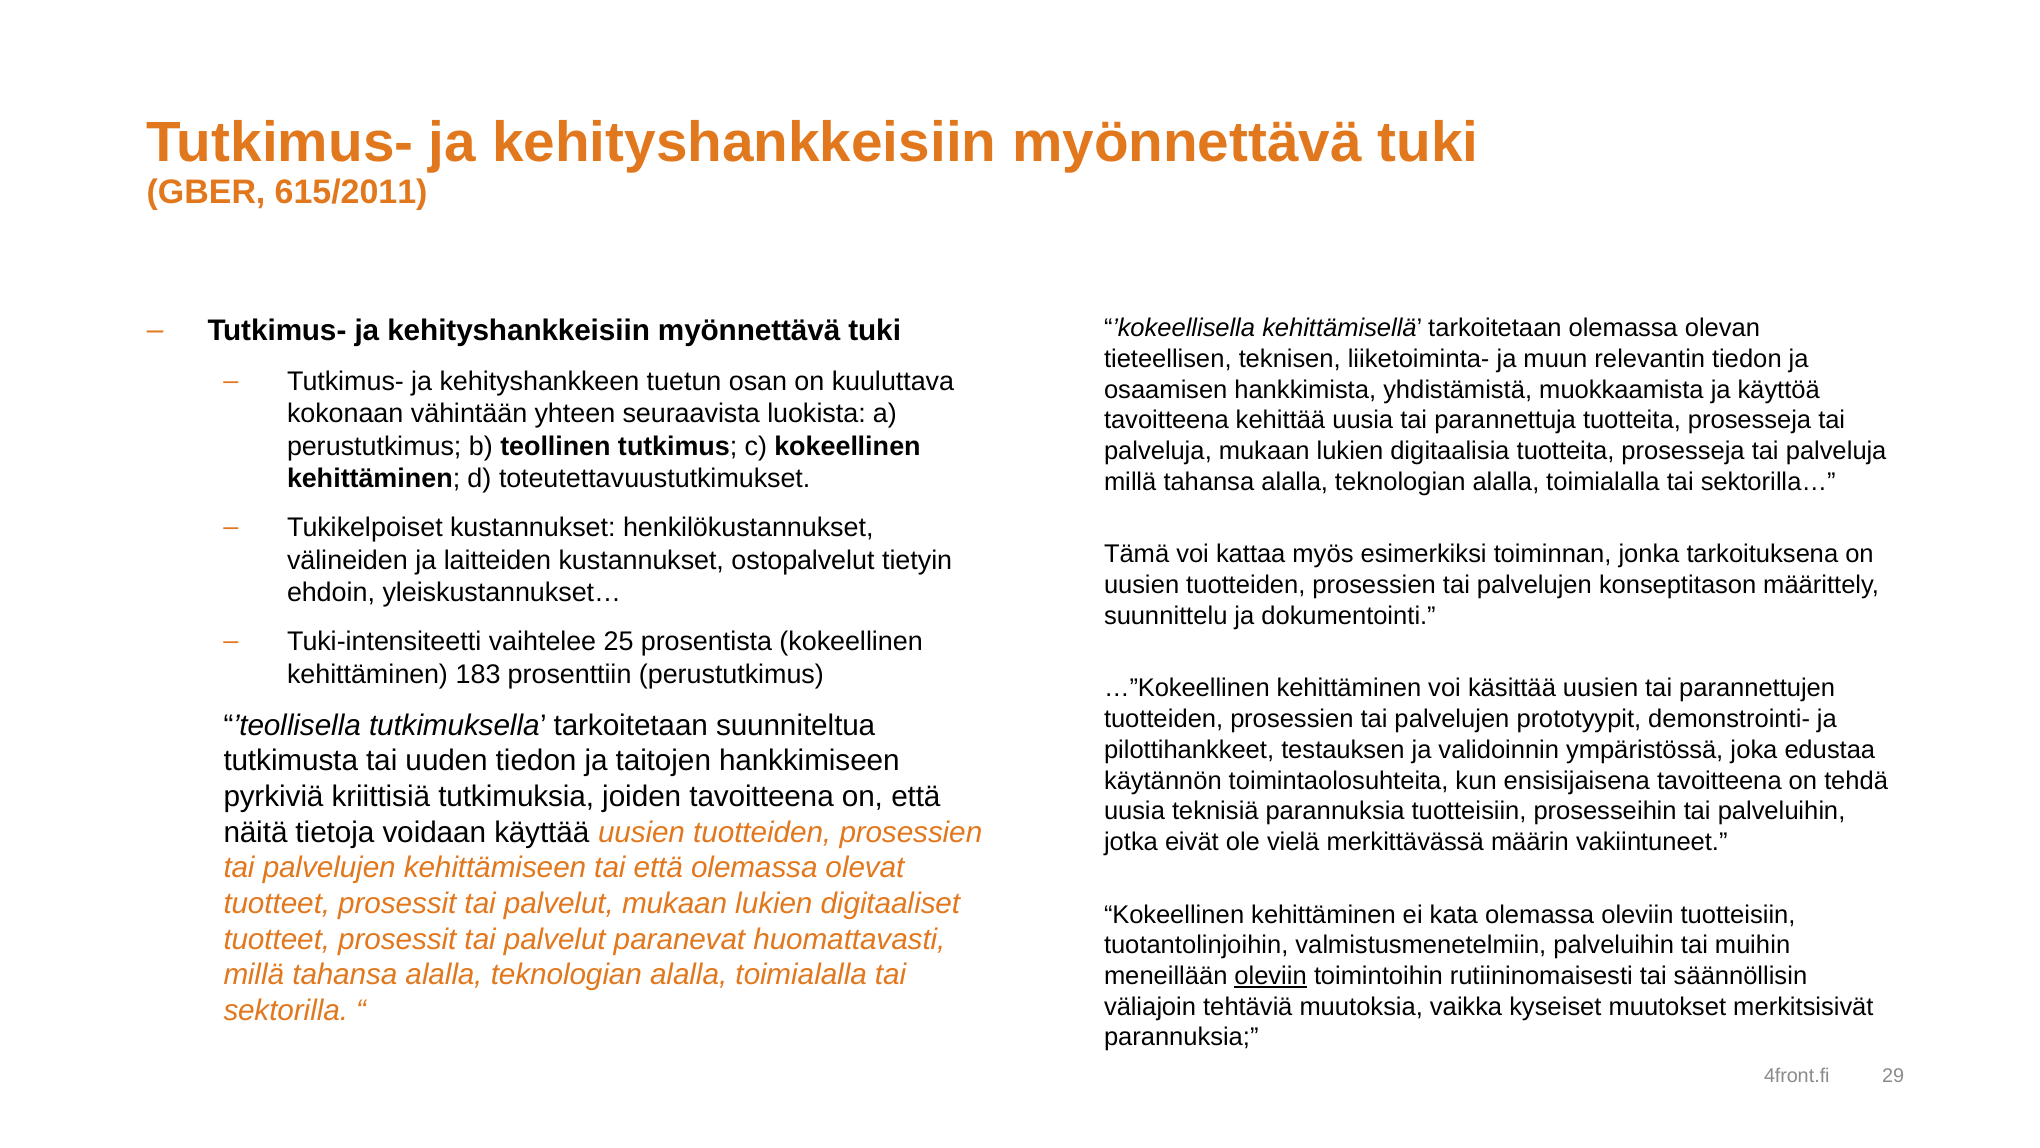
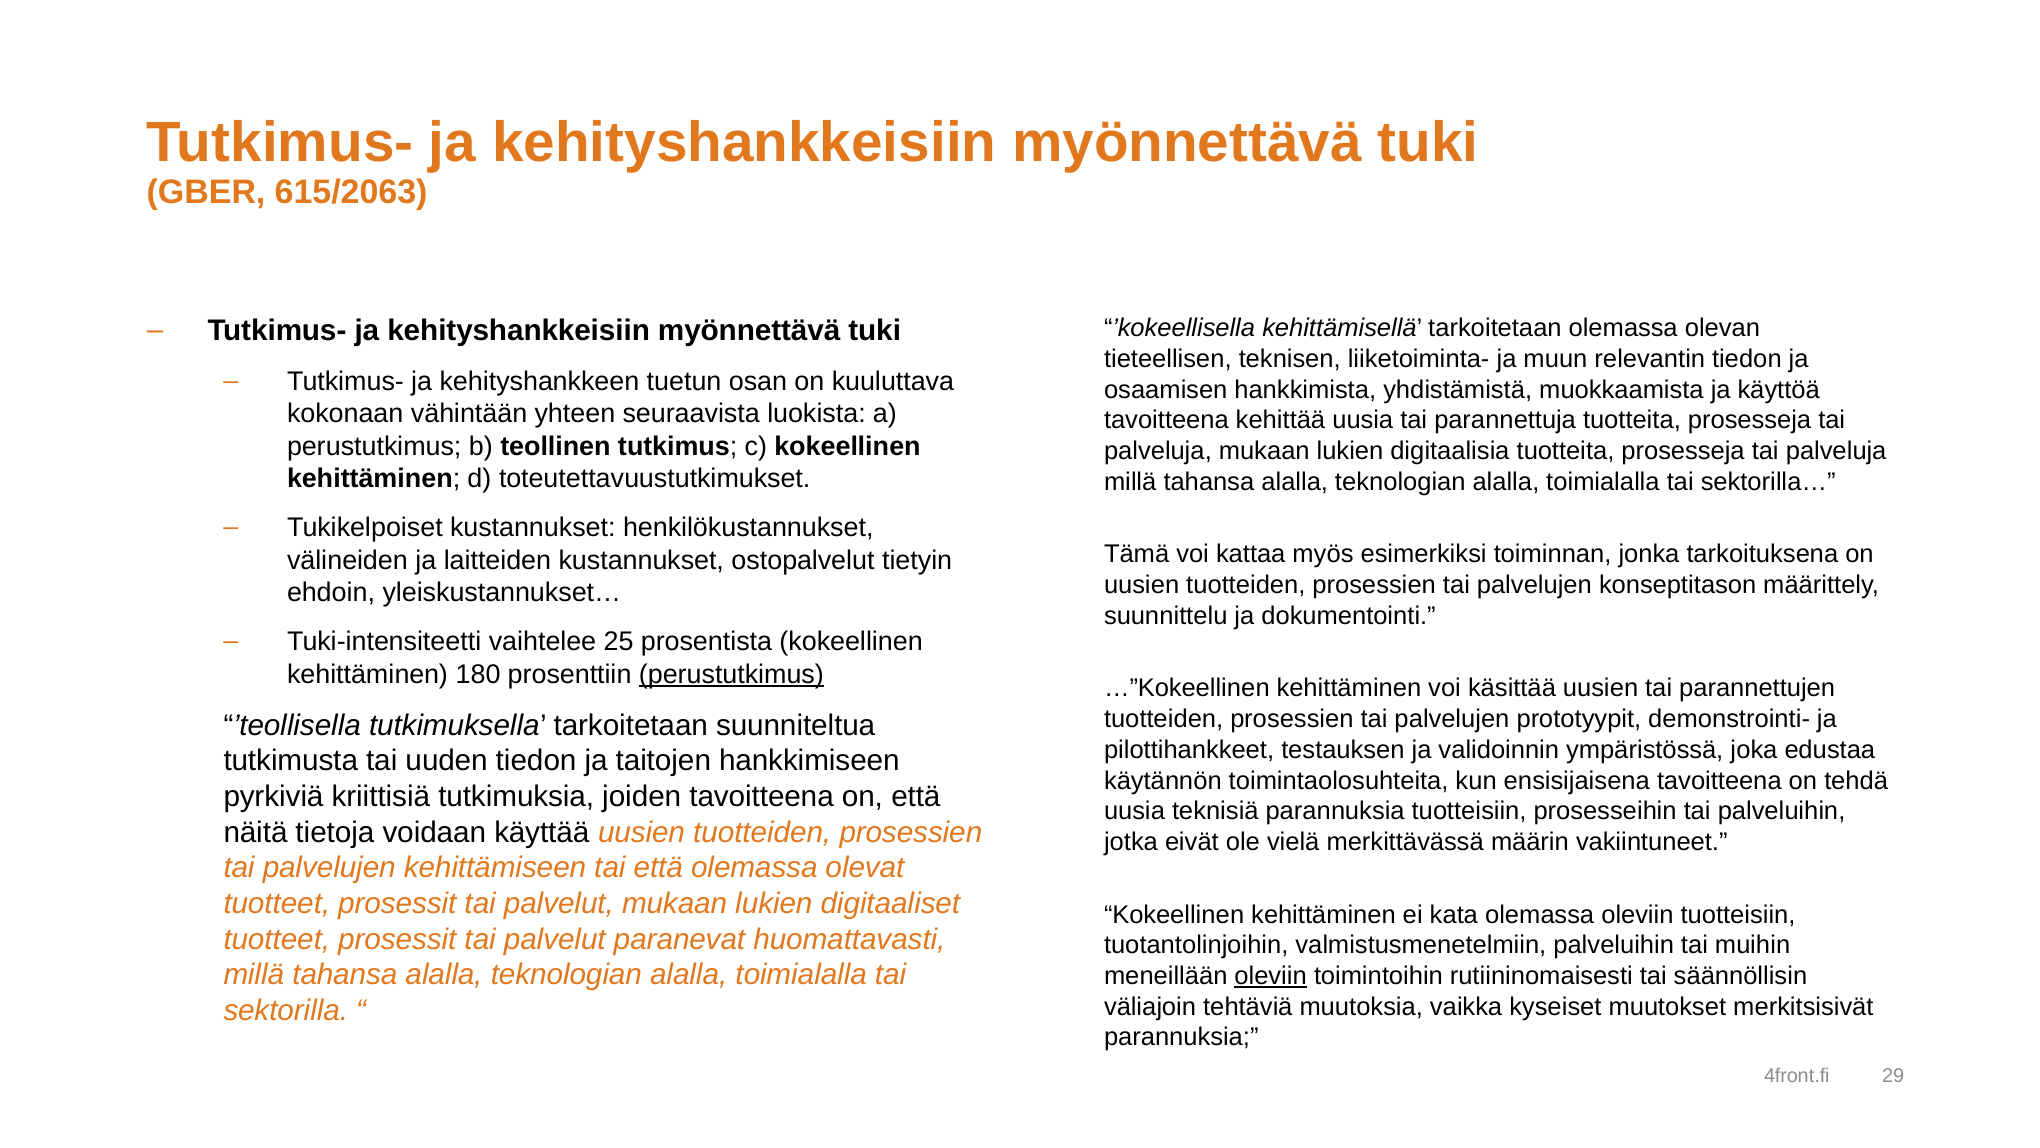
615/2011: 615/2011 -> 615/2063 (351, 192)
183: 183 -> 180 (478, 674)
perustutkimus underline: none -> present (731, 674)
